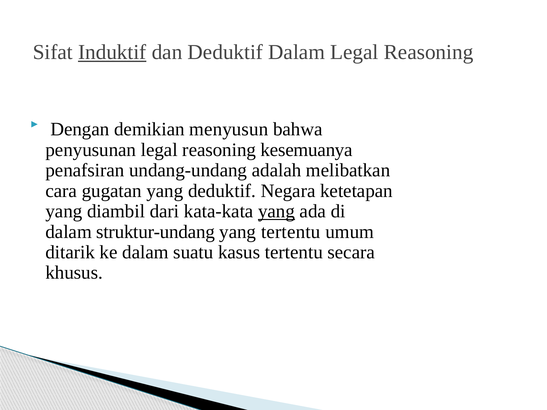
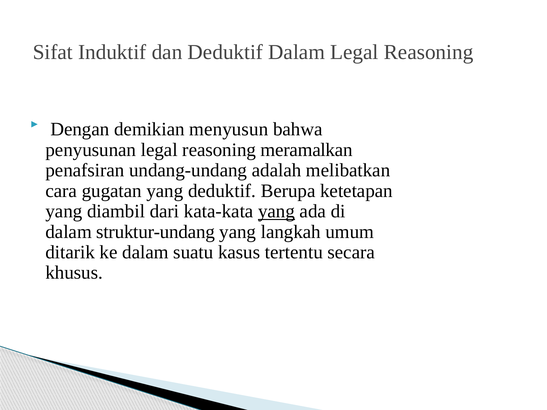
Induktif underline: present -> none (112, 52)
kesemuanya: kesemuanya -> meramalkan (307, 150)
Negara: Negara -> Berupa (288, 191)
yang tertentu: tertentu -> langkah (291, 232)
